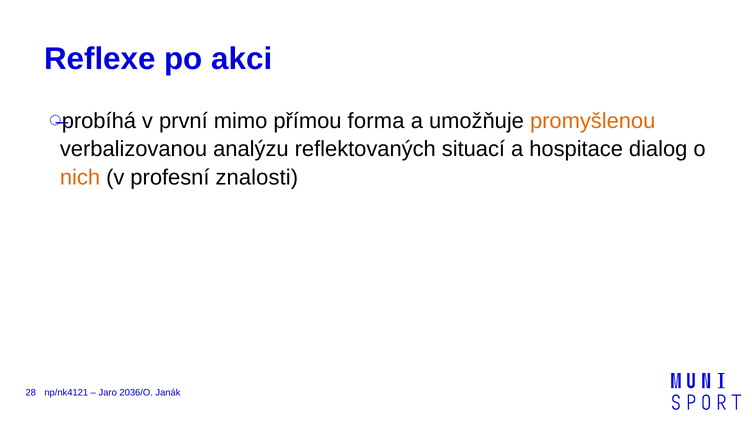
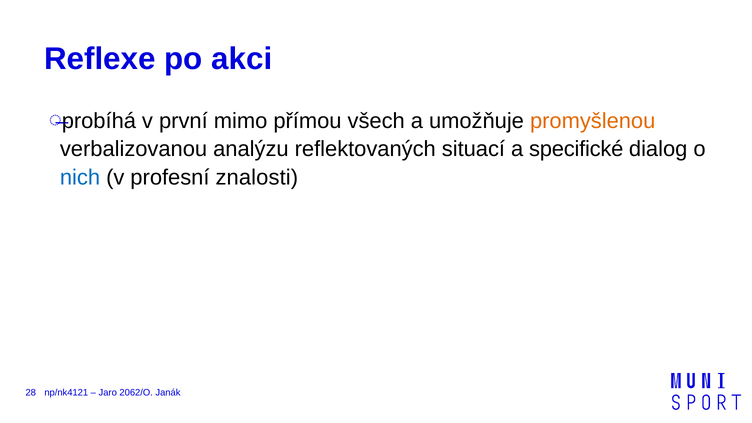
forma: forma -> všech (376, 121)
hospitace: hospitace -> specifické (576, 149)
nich colour: orange -> blue (80, 177)
2036/O: 2036/O -> 2062/O (136, 393)
